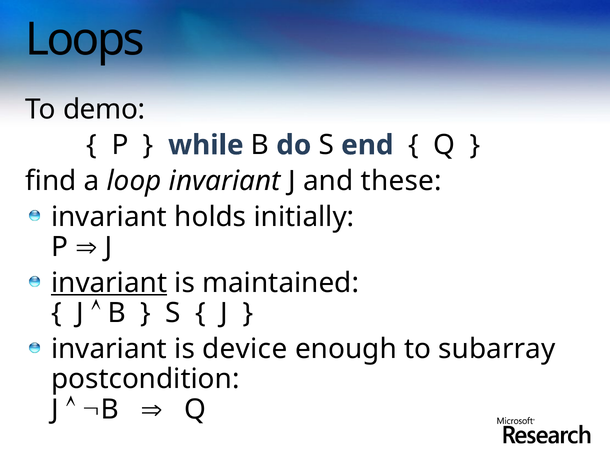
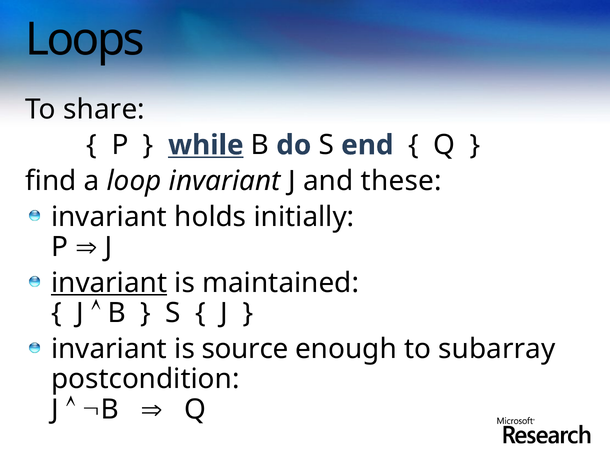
demo: demo -> share (104, 109)
while underline: none -> present (206, 145)
device: device -> source (245, 348)
